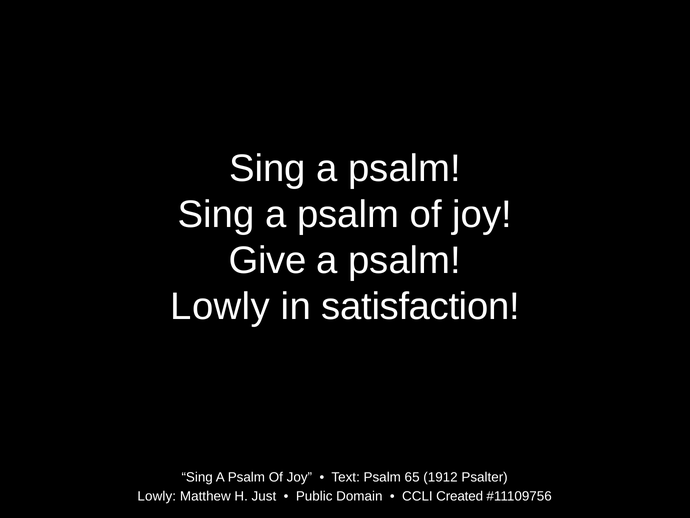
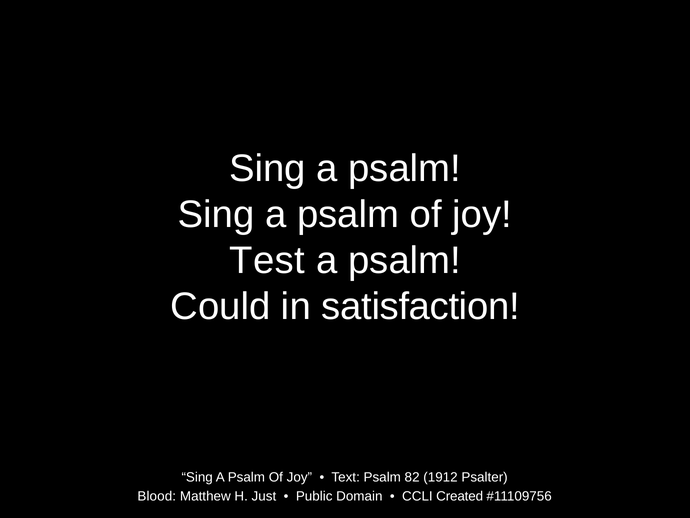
Give: Give -> Test (267, 260)
Lowly: Lowly -> Could (220, 306)
65: 65 -> 82 (412, 477)
Lowly: Lowly -> Blood (157, 496)
